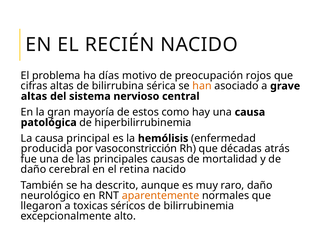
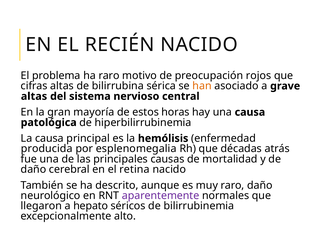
ha días: días -> raro (109, 76)
como: como -> horas (176, 112)
vasoconstricción: vasoconstricción -> esplenomegalia (136, 149)
aparentemente colour: orange -> purple (161, 196)
toxicas: toxicas -> hepato (91, 206)
